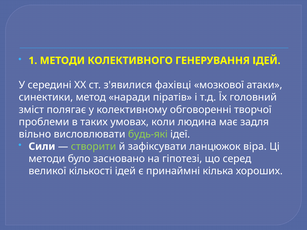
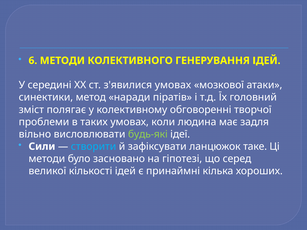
1: 1 -> 6 (33, 61)
з'явилися фахівці: фахівці -> умовах (173, 85)
створити colour: light green -> light blue (94, 147)
віра: віра -> таке (255, 147)
